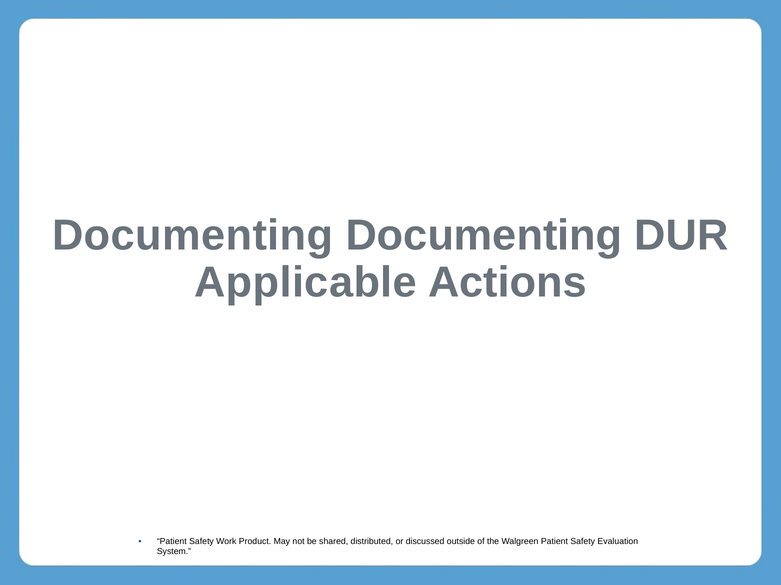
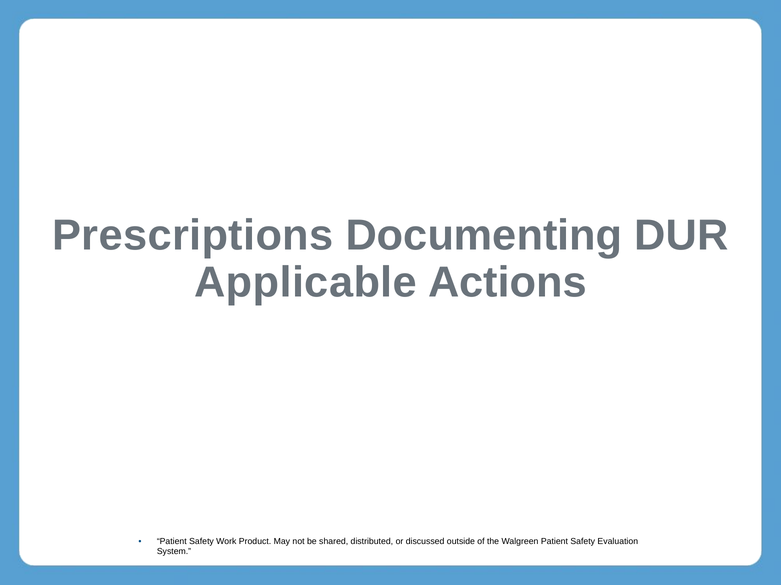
Documenting: Documenting -> Prescriptions (193, 236)
